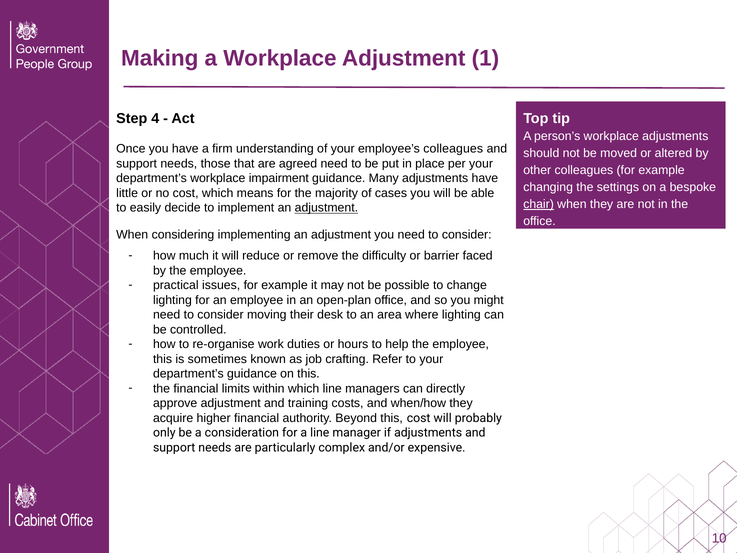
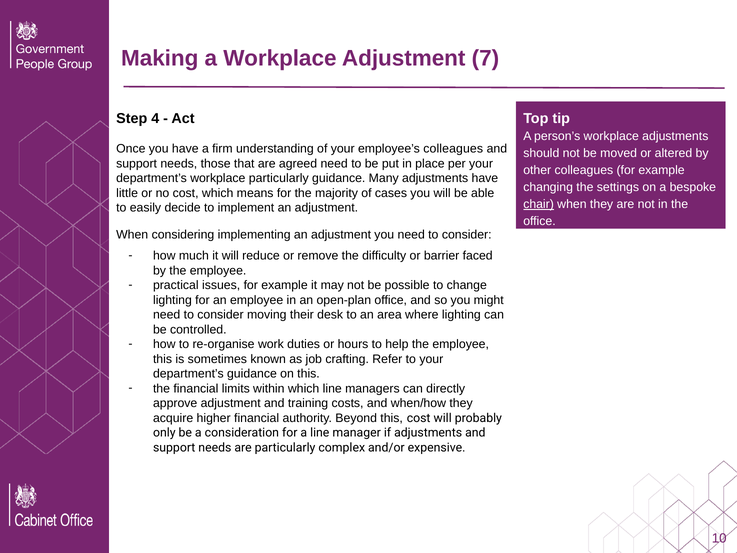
1: 1 -> 7 (485, 58)
workplace impairment: impairment -> particularly (279, 178)
adjustment underline: present -> none (326, 208)
